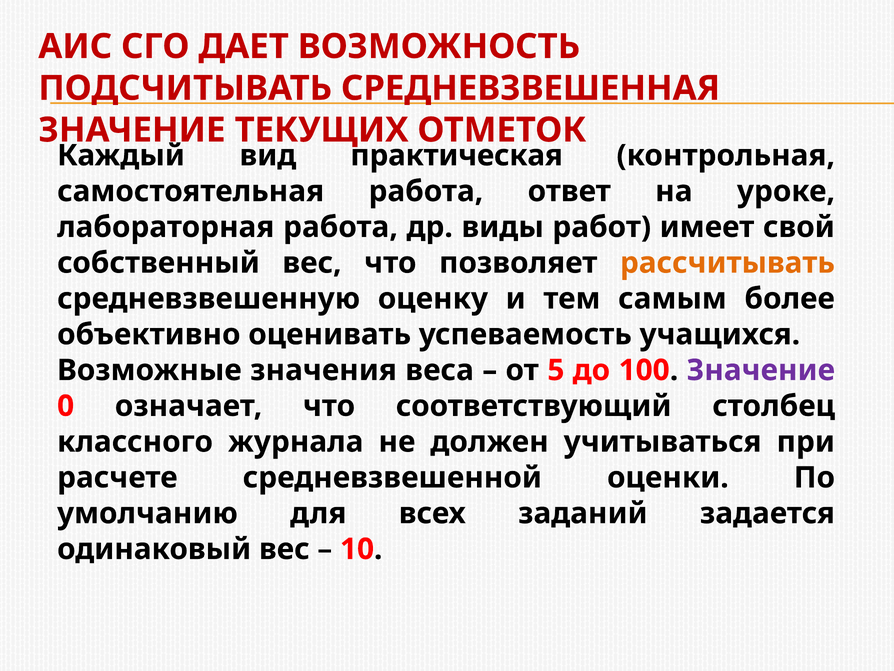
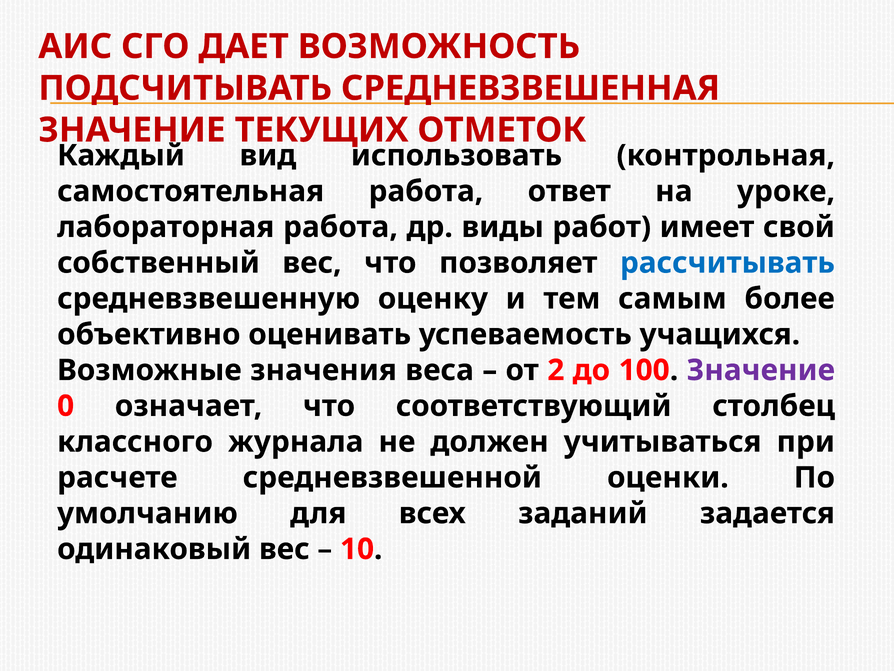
практическая: практическая -> использовать (456, 155)
рассчитывать colour: orange -> blue (727, 263)
5: 5 -> 2 (556, 370)
